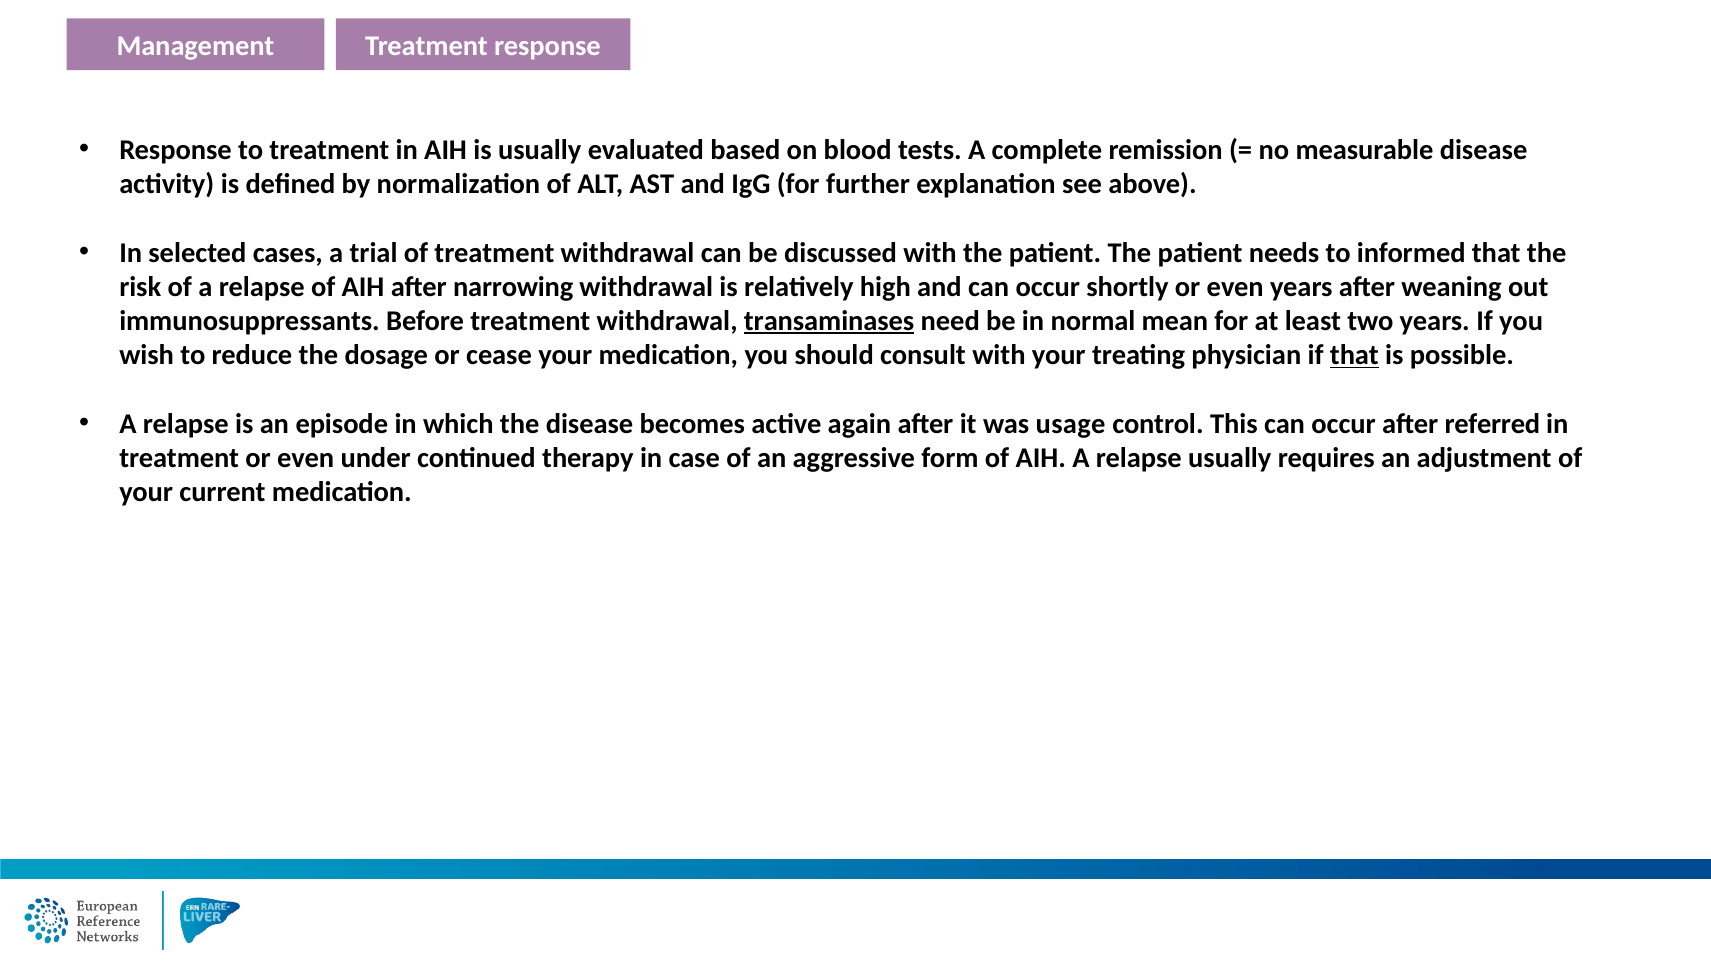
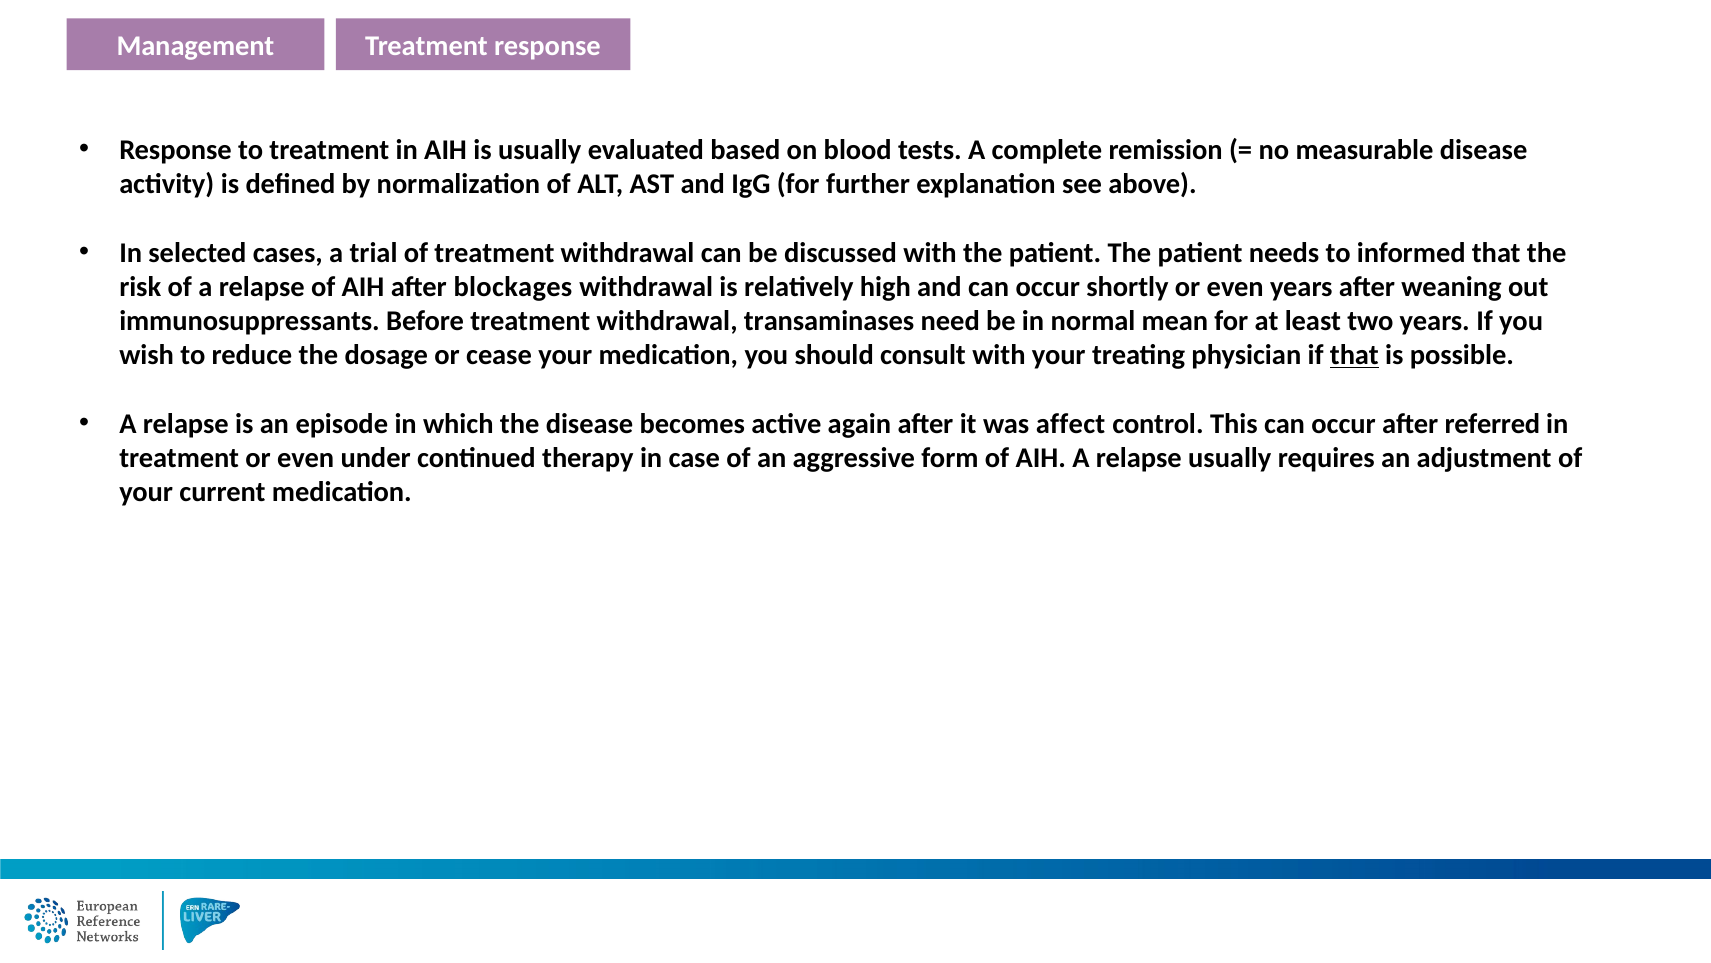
narrowing: narrowing -> blockages (513, 287)
transaminases underline: present -> none (829, 321)
usage: usage -> affect (1071, 423)
